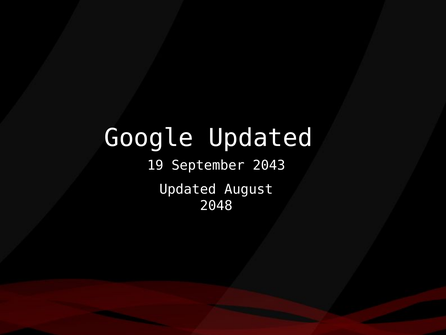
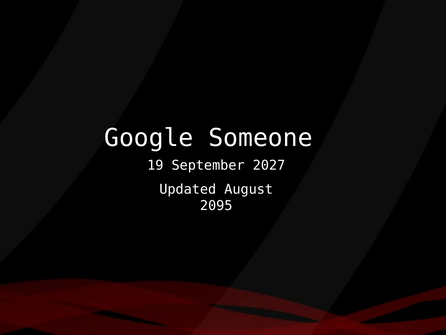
Google Updated: Updated -> Someone (260, 138)
2043: 2043 -> 2027 (269, 165)
2048: 2048 -> 2095 (216, 206)
